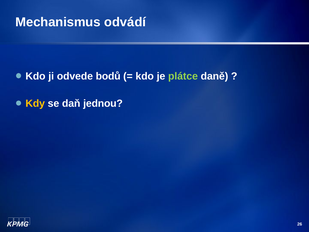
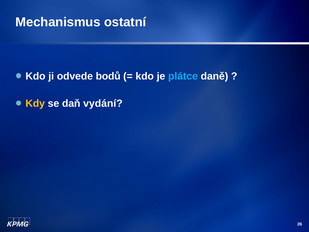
odvádí: odvádí -> ostatní (125, 22)
plátce colour: light green -> light blue (183, 76)
jednou: jednou -> vydání (103, 103)
